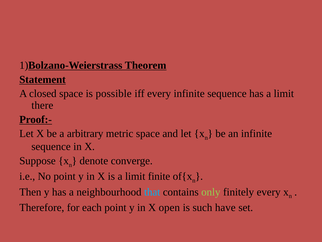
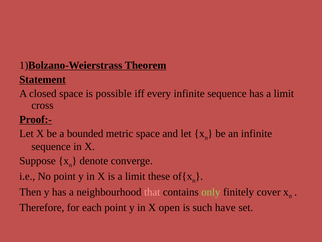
there: there -> cross (42, 105)
arbitrary: arbitrary -> bounded (85, 133)
finite: finite -> these (159, 176)
that colour: light blue -> pink (152, 192)
finitely every: every -> cover (269, 192)
